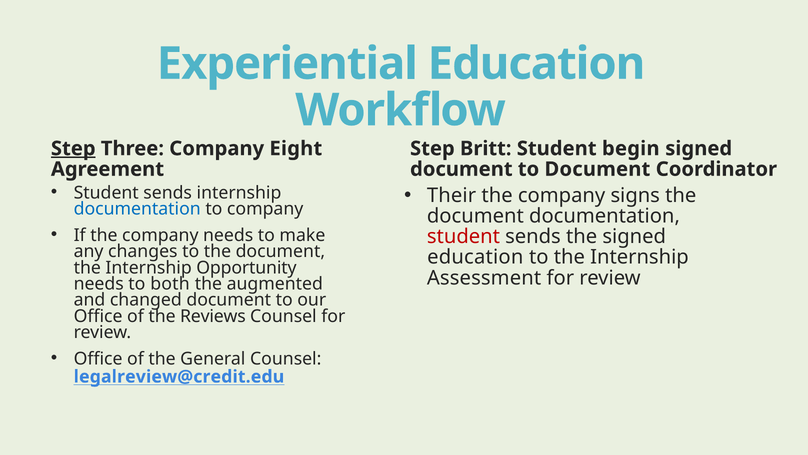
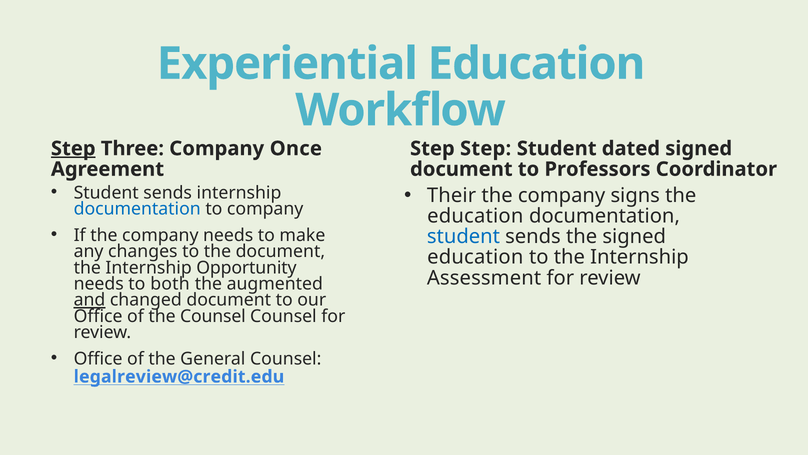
Eight: Eight -> Once (296, 148)
Step Britt: Britt -> Step (486, 148)
begin: begin -> dated (631, 148)
to Document: Document -> Professors (597, 169)
document: document -> education (475, 216)
student colour: red -> blue (463, 236)
and underline: none -> present (89, 300)
the Reviews: Reviews -> Counsel (213, 316)
